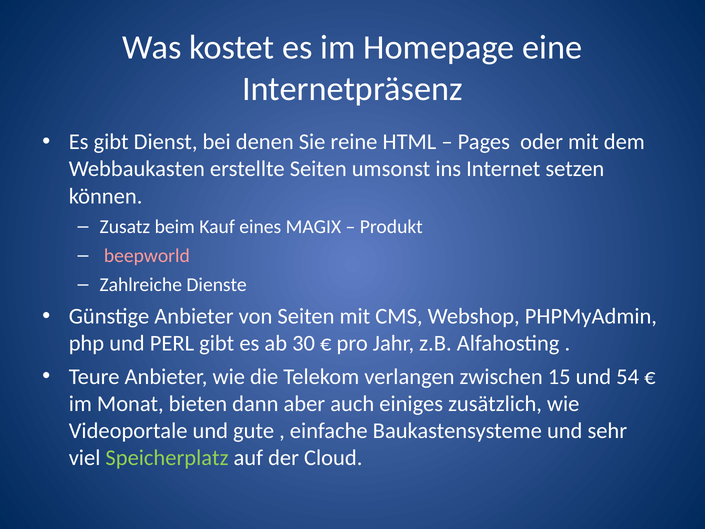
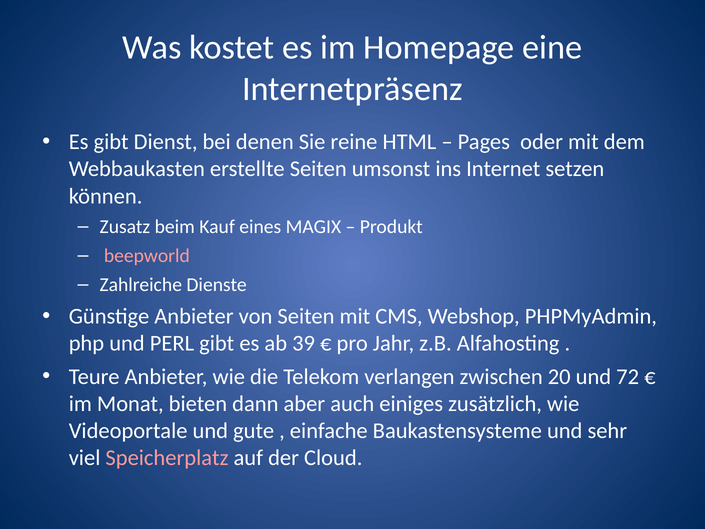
30: 30 -> 39 (304, 343)
15: 15 -> 20 (559, 377)
54: 54 -> 72 (628, 377)
Speicherplatz colour: light green -> pink (167, 458)
